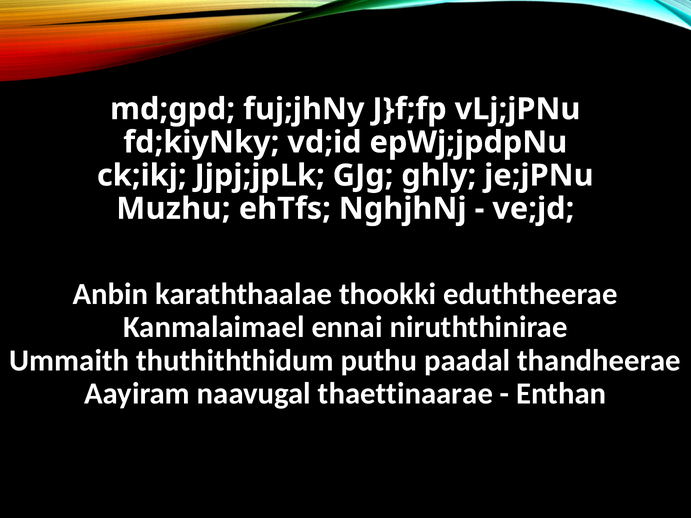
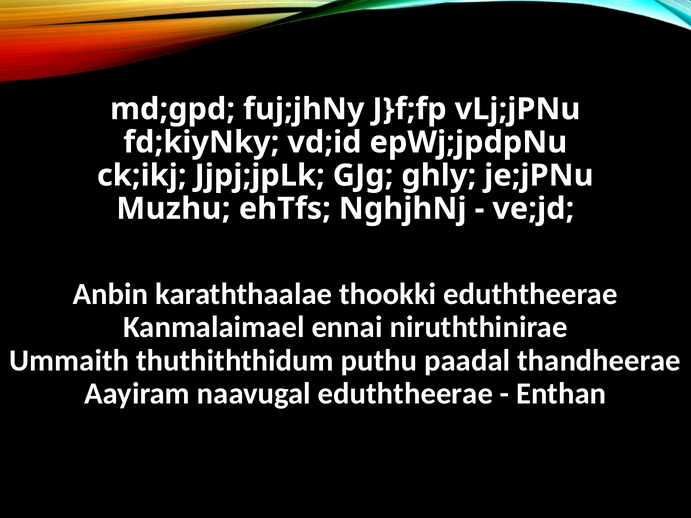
naavugal thaettinaarae: thaettinaarae -> eduththeerae (405, 394)
